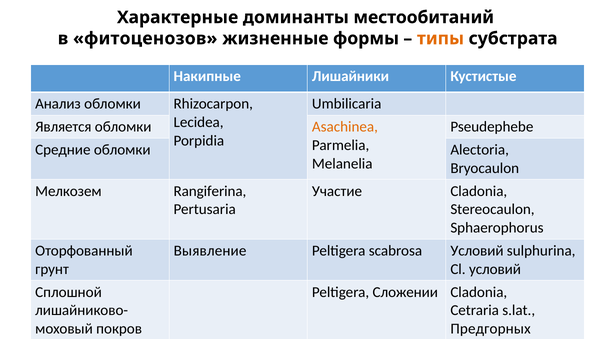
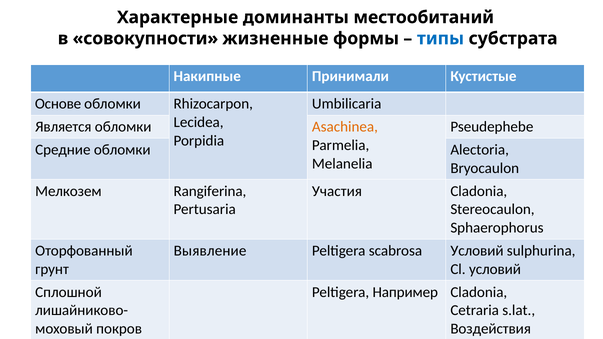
фитоценозов: фитоценозов -> совокупности (145, 39)
типы colour: orange -> blue (441, 39)
Лишайники: Лишайники -> Принимали (350, 76)
Анализ: Анализ -> Основе (58, 104)
Участие: Участие -> Участия (337, 191)
Сложении: Сложении -> Например (405, 292)
Предгорных: Предгорных -> Воздействия (491, 329)
